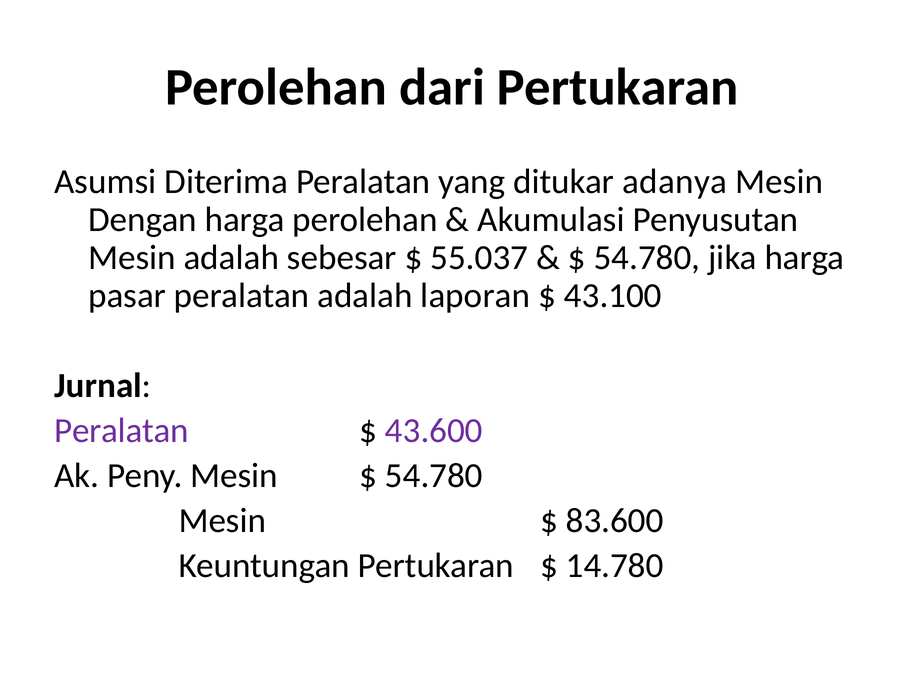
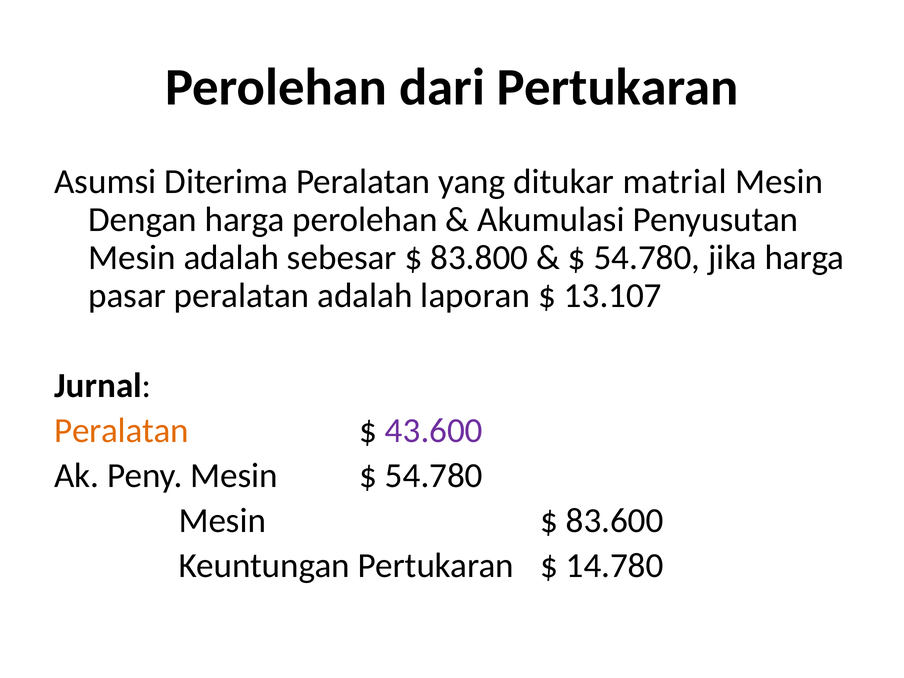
adanya: adanya -> matrial (675, 182)
55.037: 55.037 -> 83.800 (479, 257)
43.100: 43.100 -> 13.107 (613, 295)
Peralatan colour: purple -> orange (122, 431)
